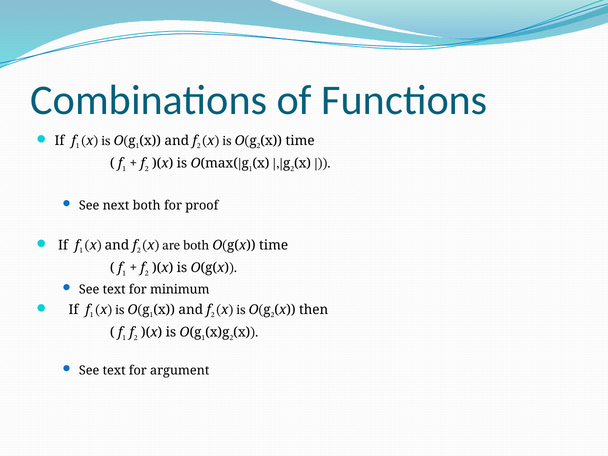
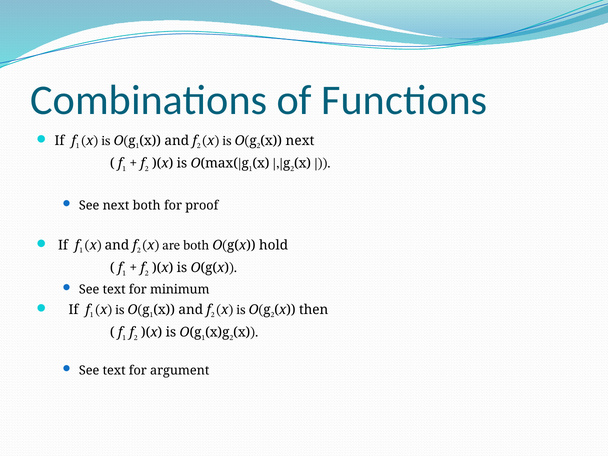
x time: time -> next (300, 141)
time: time -> hold (274, 245)
